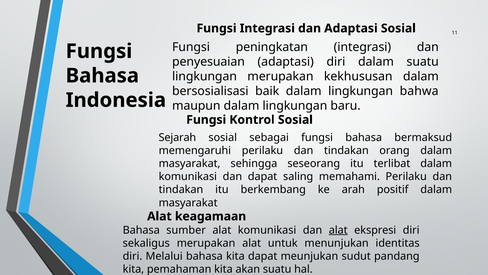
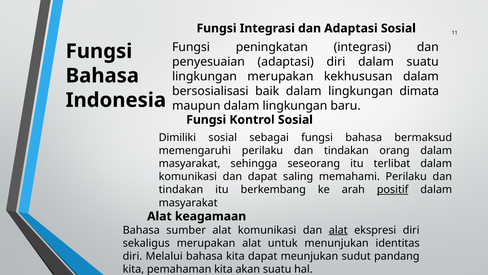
bahwa: bahwa -> dimata (419, 91)
Sejarah: Sejarah -> Dimiliki (177, 137)
positif underline: none -> present (393, 189)
